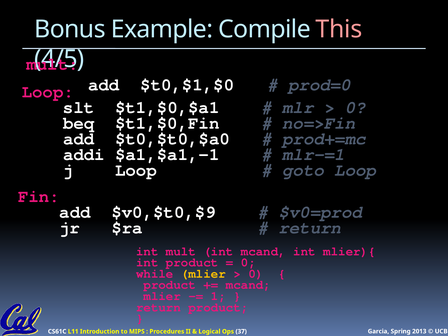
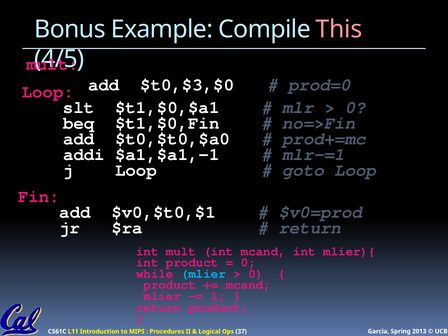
$t0,$1,$0: $t0,$1,$0 -> $t0,$3,$0 (187, 85)
$v0,$t0,$9: $v0,$t0,$9 -> $v0,$t0,$1 (164, 212)
mlier colour: yellow -> light blue (203, 274)
